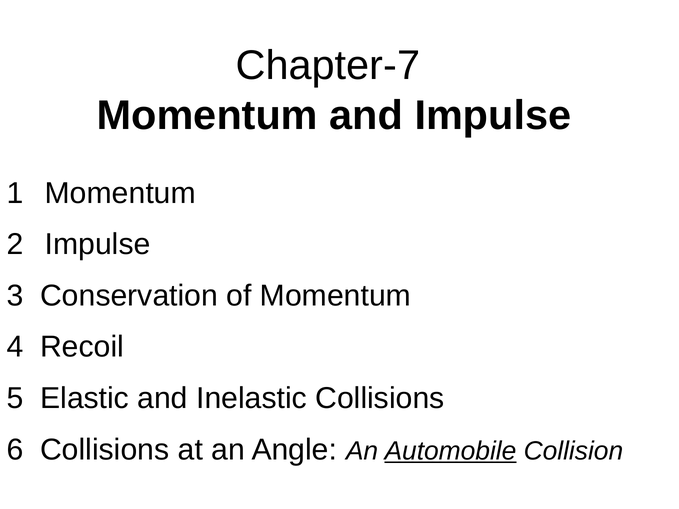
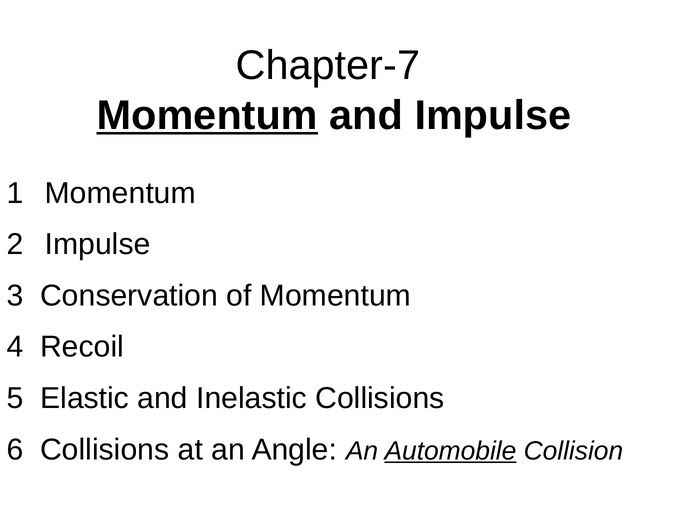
Momentum underline: none -> present (207, 115)
